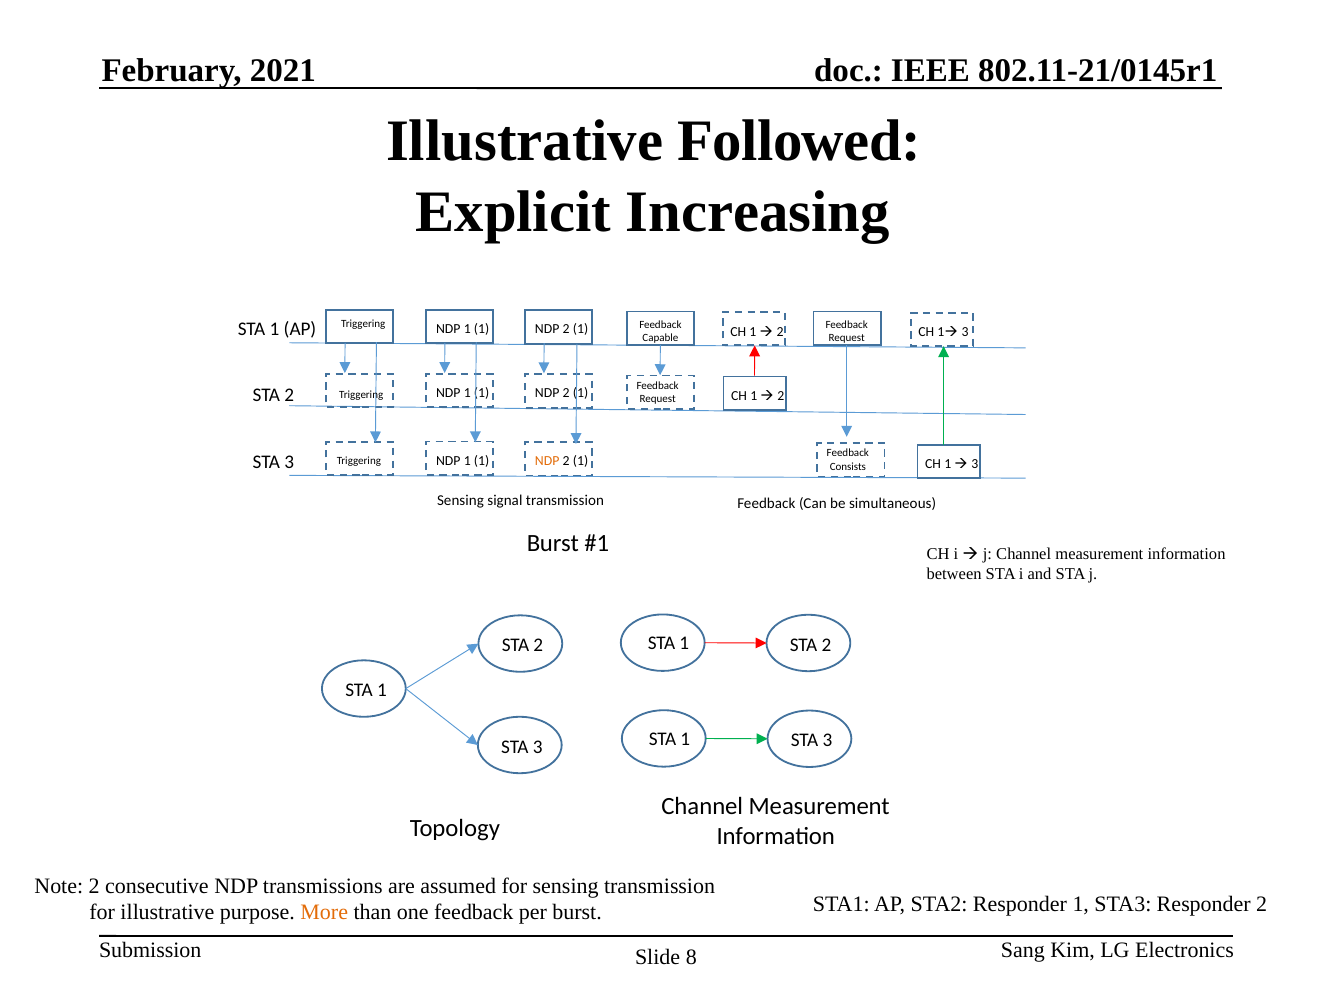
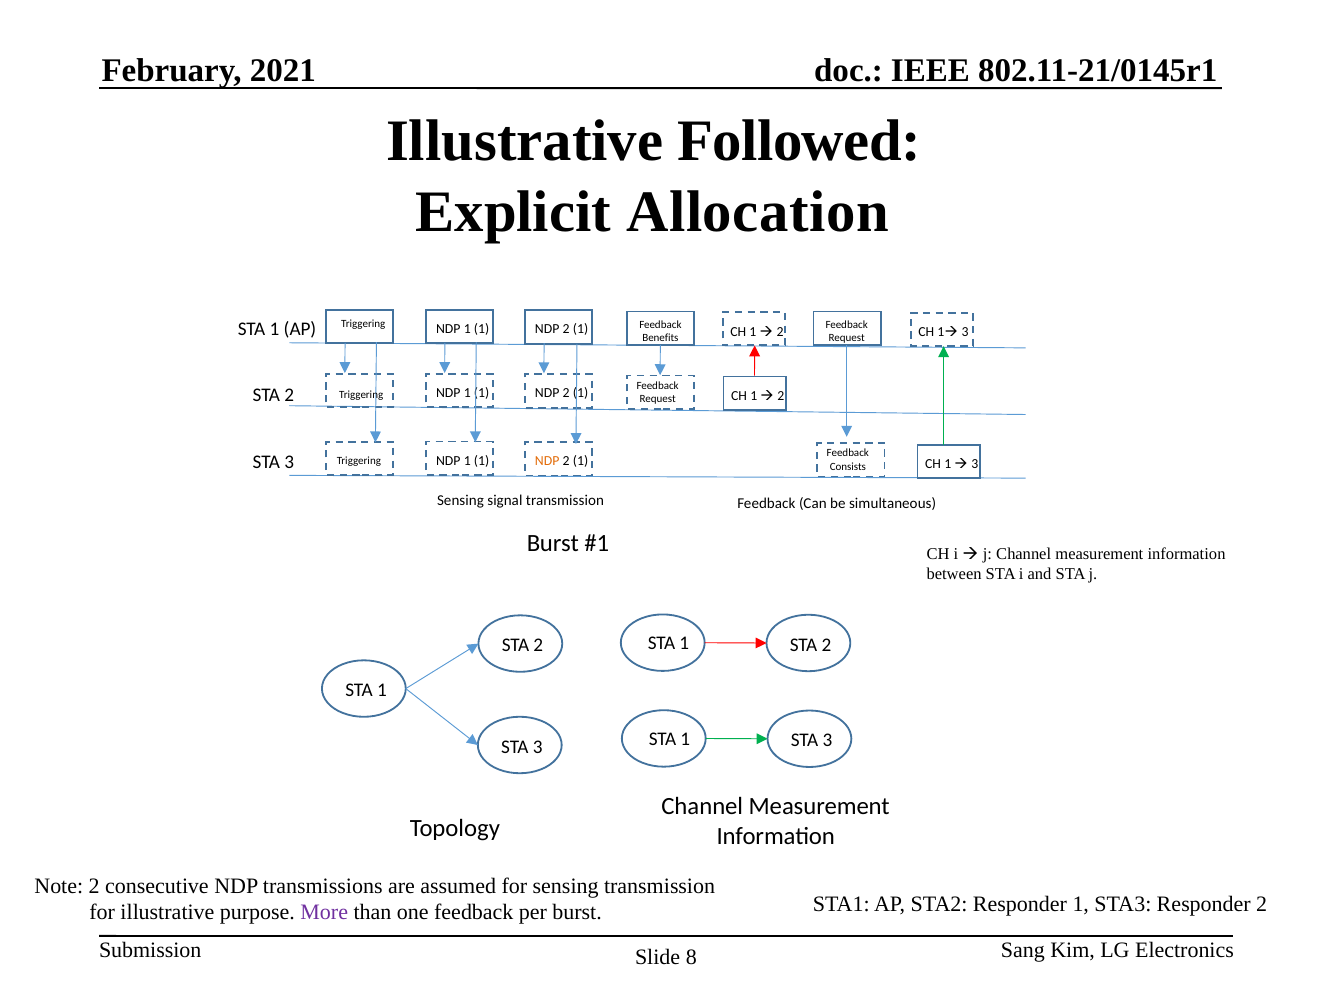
Increasing: Increasing -> Allocation (758, 212)
Capable: Capable -> Benefits (660, 338)
More colour: orange -> purple (324, 912)
